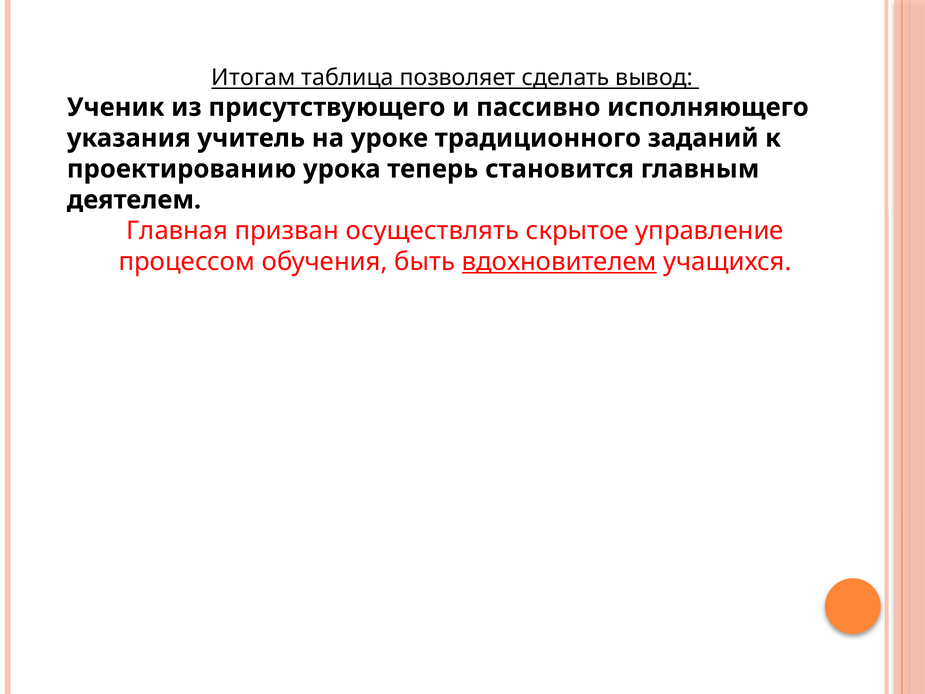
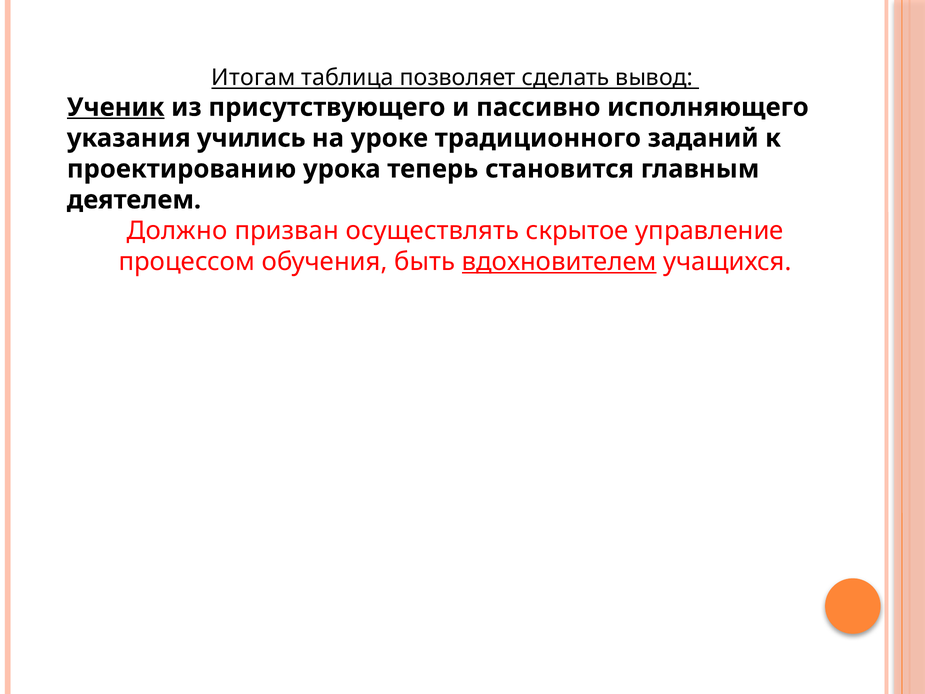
Ученик underline: none -> present (116, 107)
учитель: учитель -> учились (251, 138)
Главная: Главная -> Должно (177, 231)
